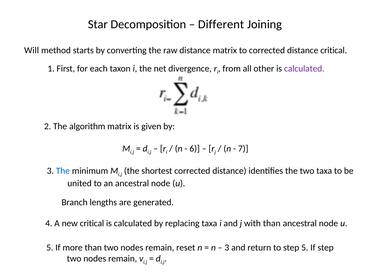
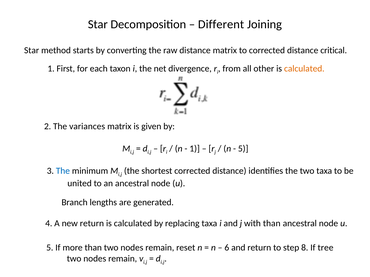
Will: Will -> Star (32, 50)
calculated colour: purple -> orange (304, 69)
algorithm: algorithm -> variances (87, 127)
6: 6 -> 1 (195, 149)
7: 7 -> 5 (243, 149)
new critical: critical -> return (92, 224)
3: 3 -> 6 (227, 248)
step 5: 5 -> 8 (305, 248)
If step: step -> tree (326, 248)
